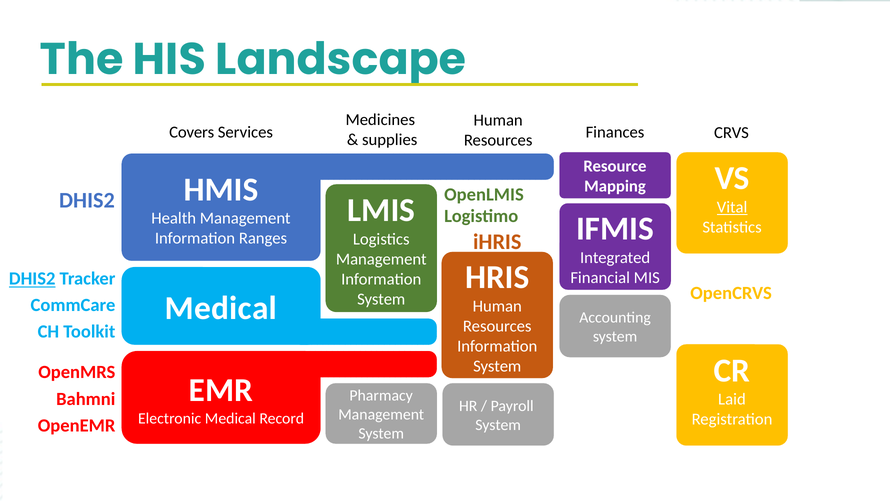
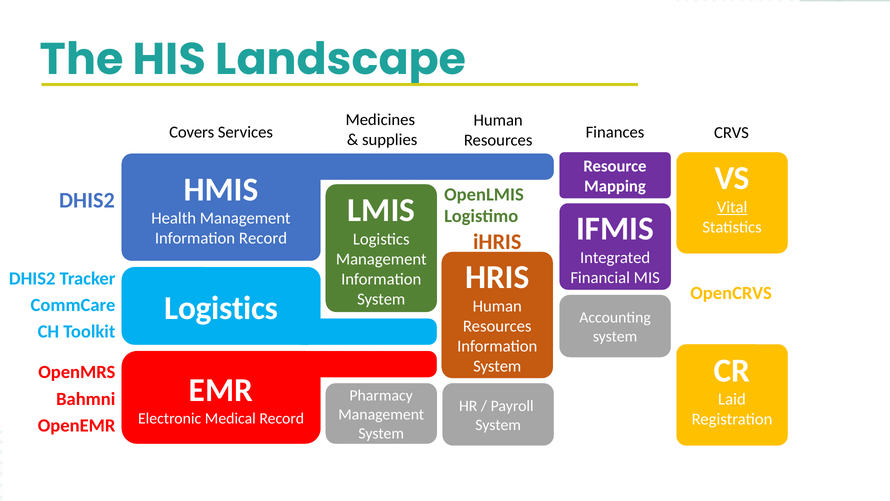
Information Ranges: Ranges -> Record (263, 238)
DHIS2 underline: present -> none (32, 279)
Medical: Medical -> Logistics (221, 308)
